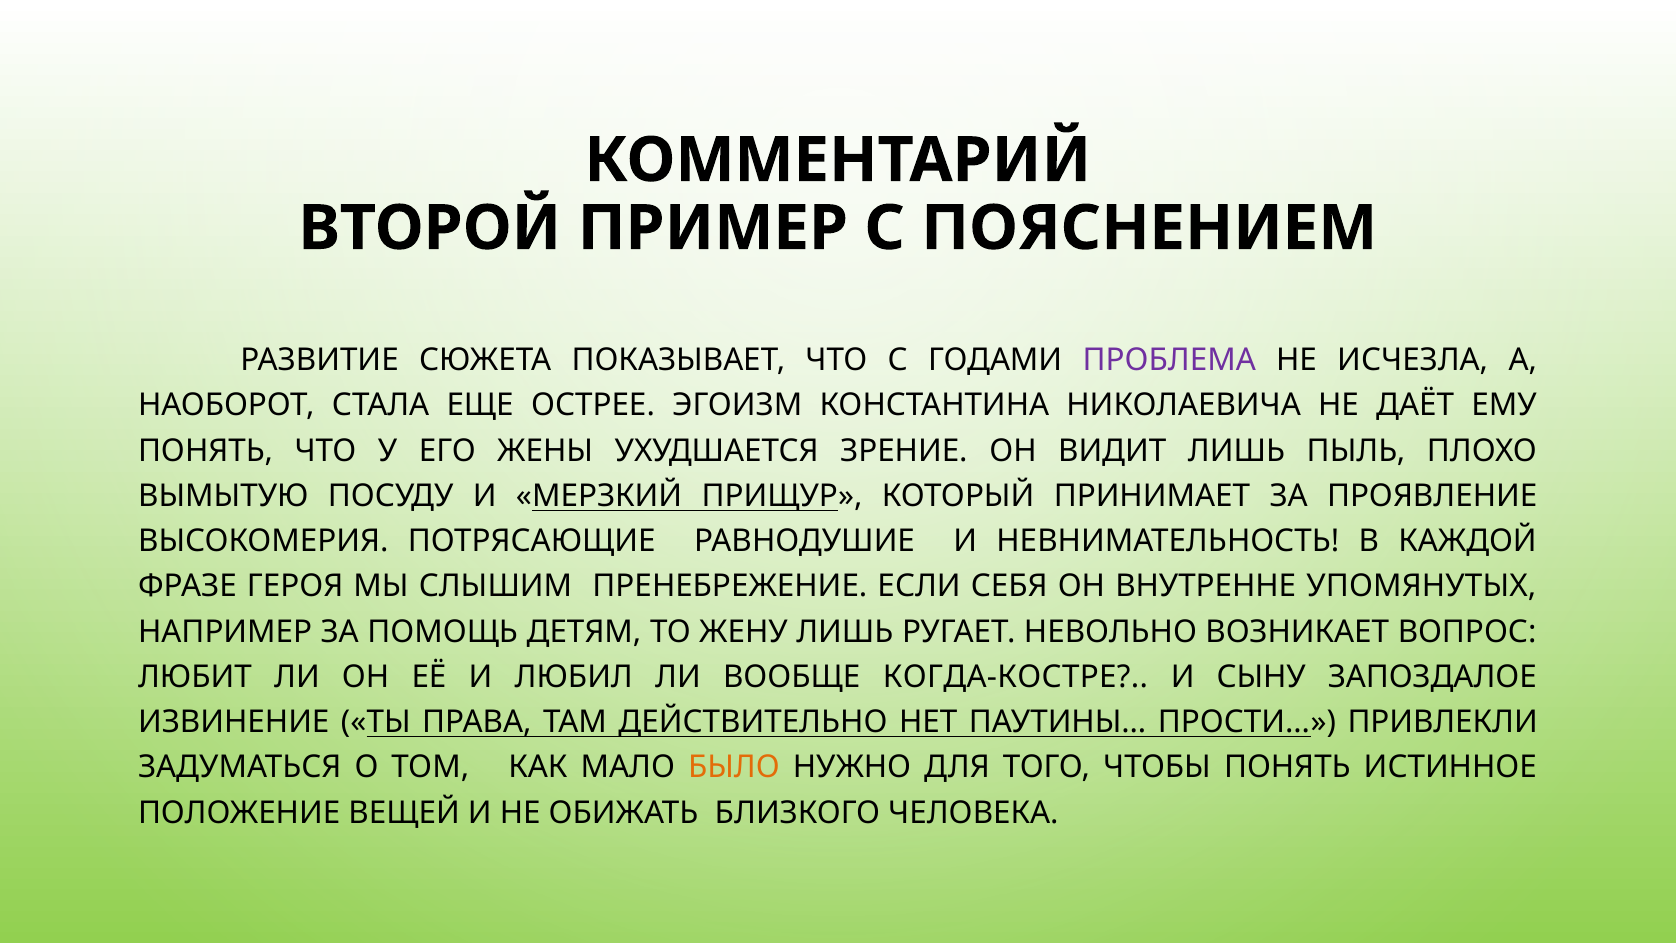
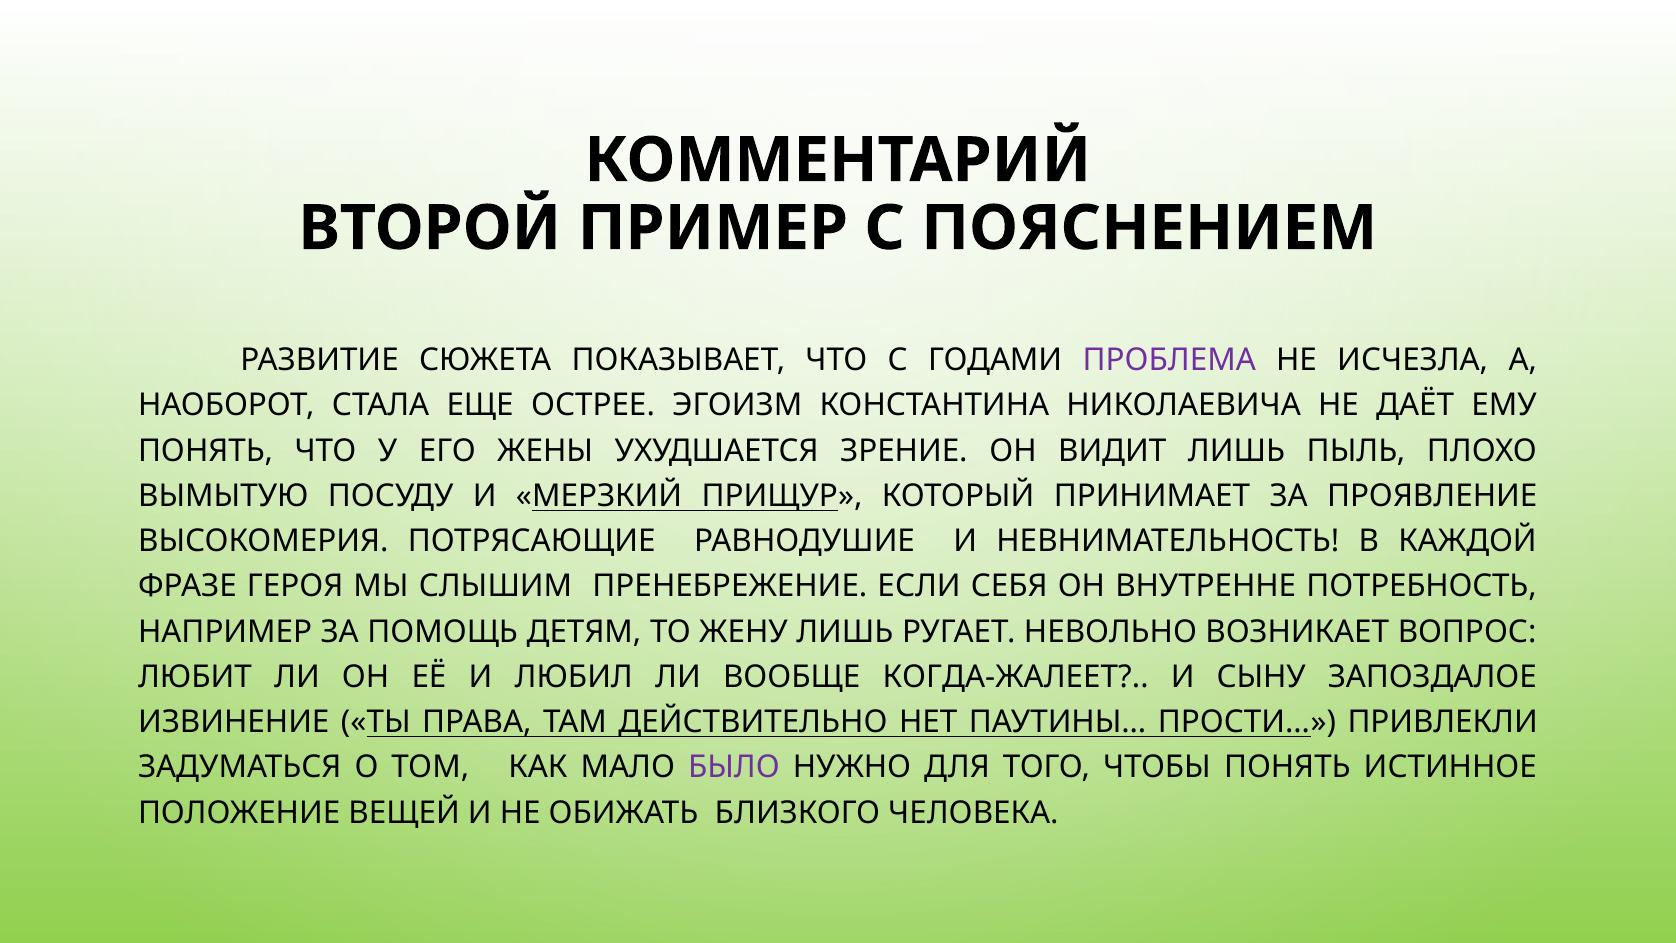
УПОМЯНУТЫХ: УПОМЯНУТЫХ -> ПОТРЕБНОСТЬ (1422, 586)
КОГДА-КОСТРЕ: КОГДА-КОСТРЕ -> КОГДА-ЖАЛЕЕТ (1016, 677)
БЫЛО colour: orange -> purple (734, 767)
